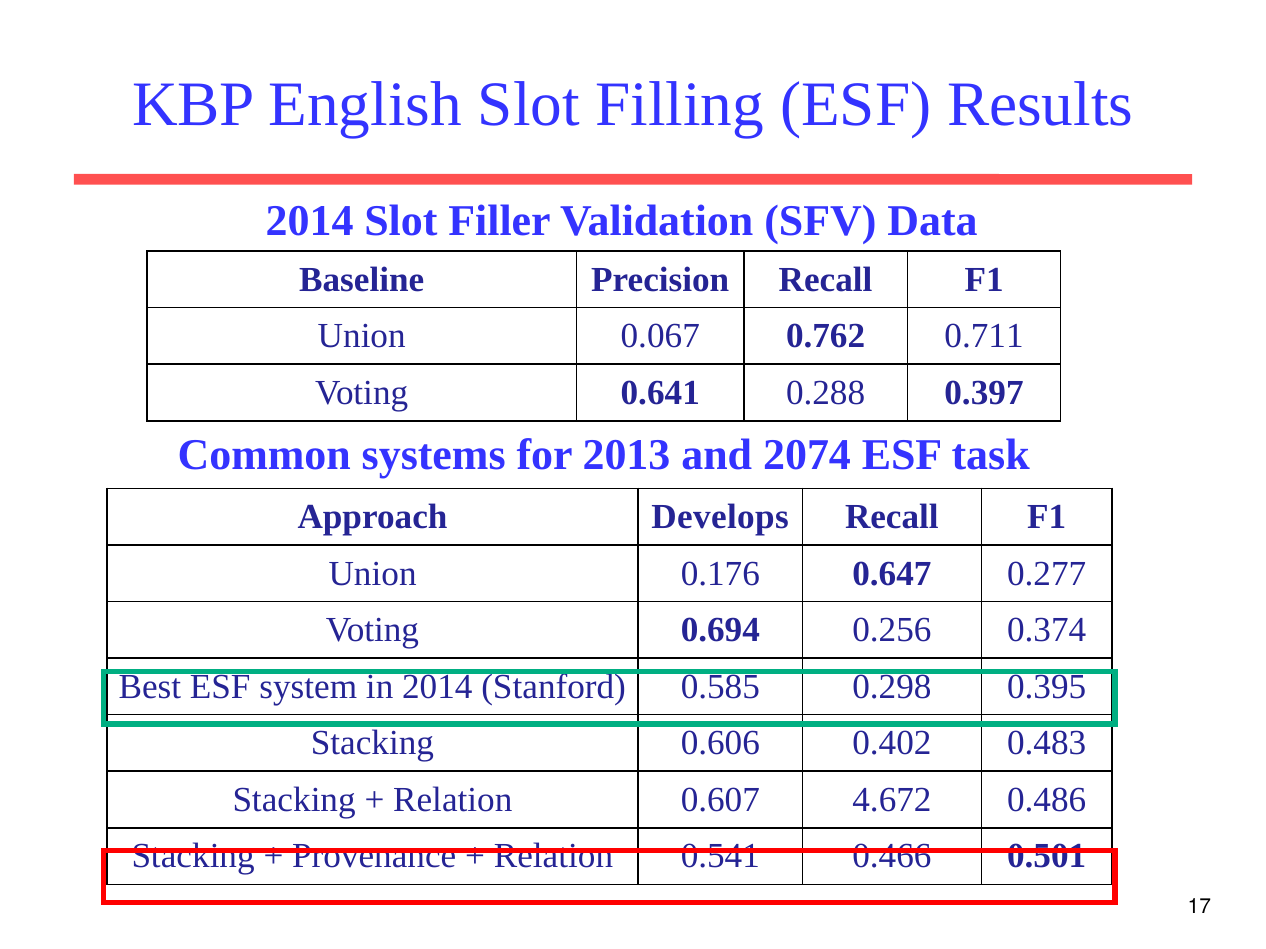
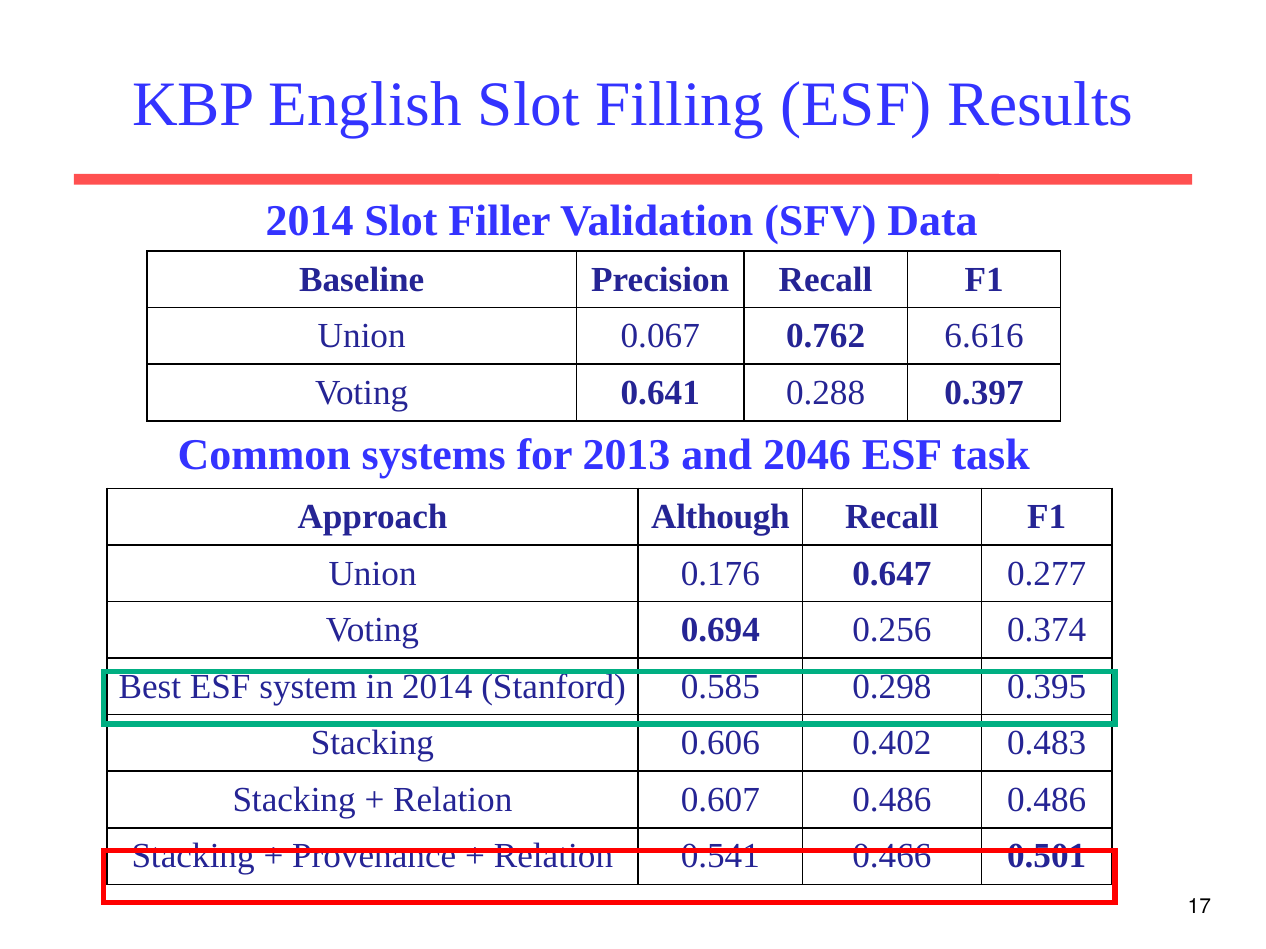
0.711: 0.711 -> 6.616 (984, 336)
2074: 2074 -> 2046 (807, 455)
Develops: Develops -> Although (720, 517)
0.607 4.672: 4.672 -> 0.486 (892, 800)
